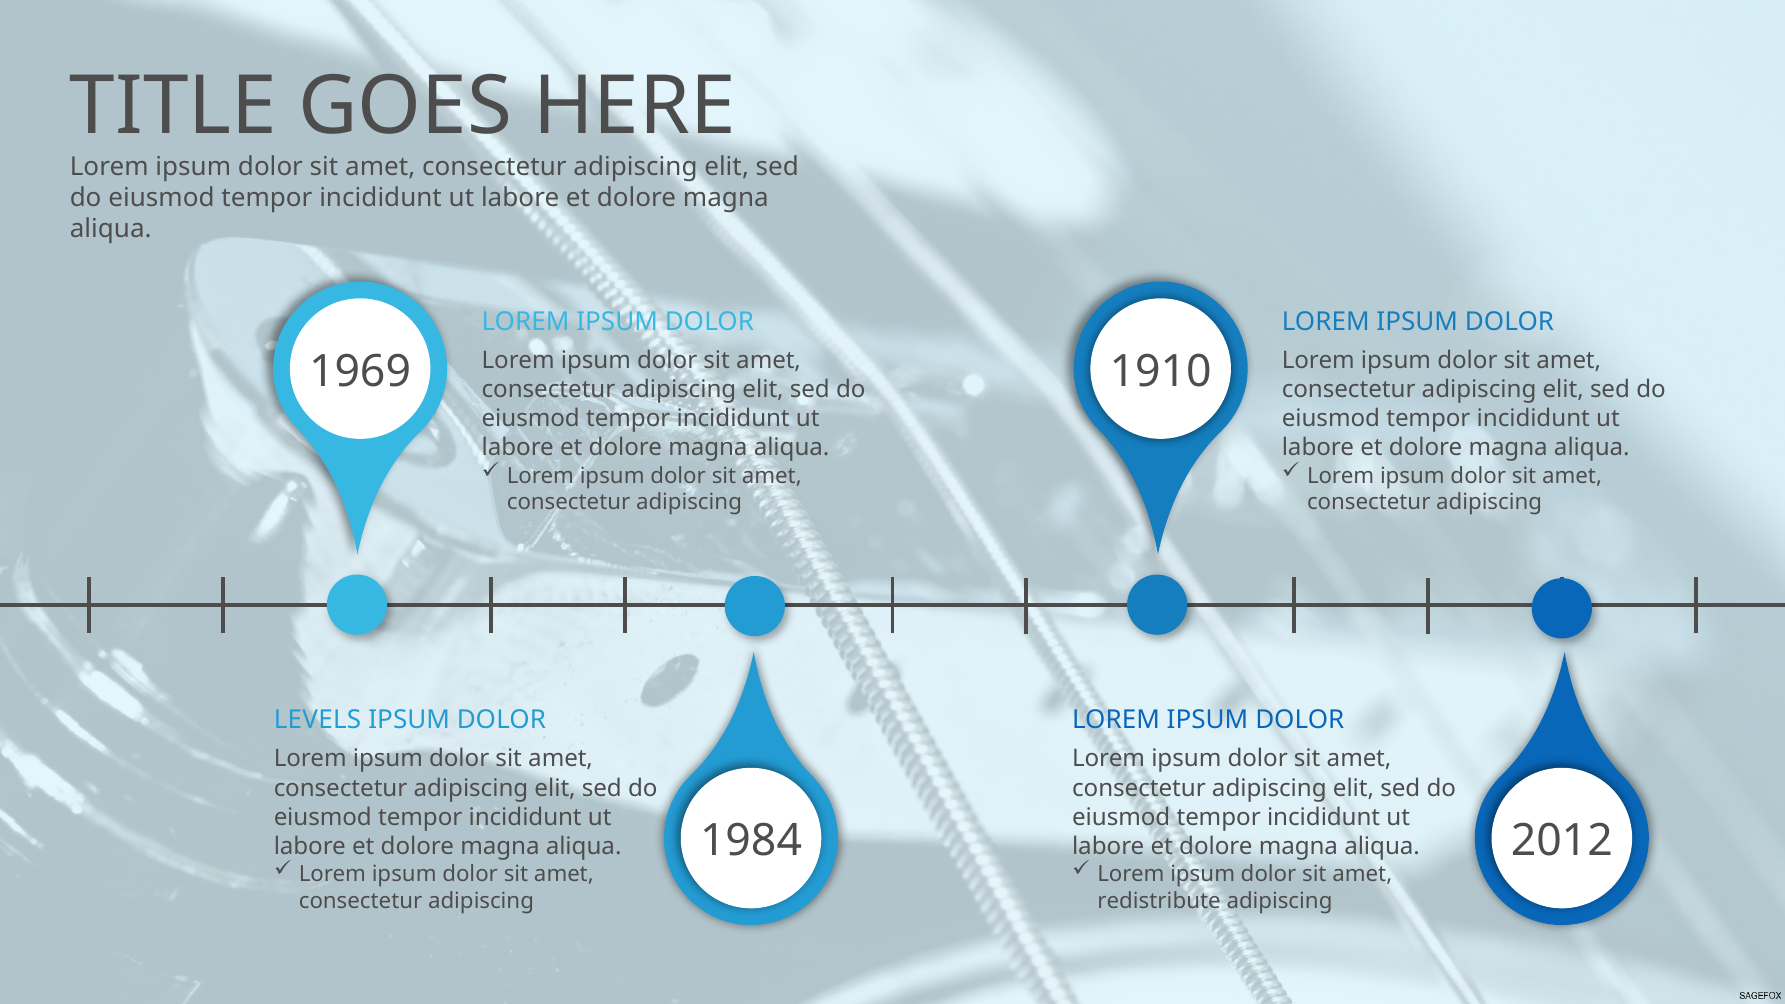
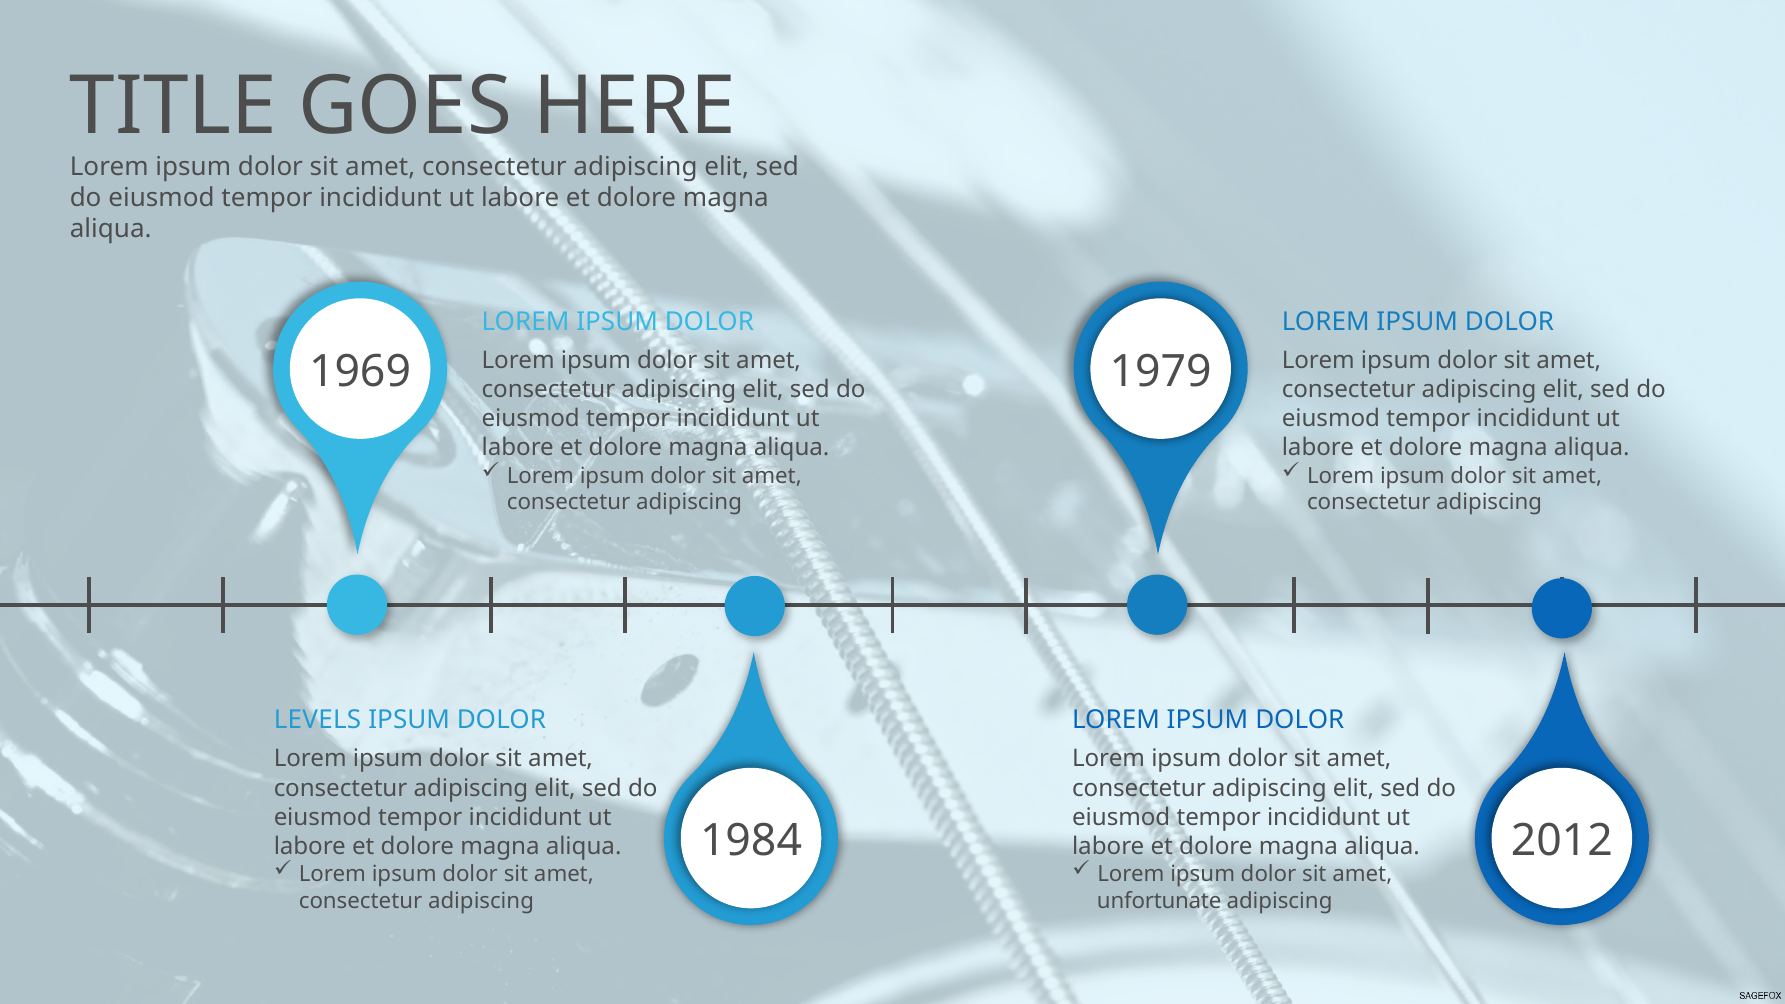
1910: 1910 -> 1979 (1161, 371)
redistribute: redistribute -> unfortunate (1159, 901)
